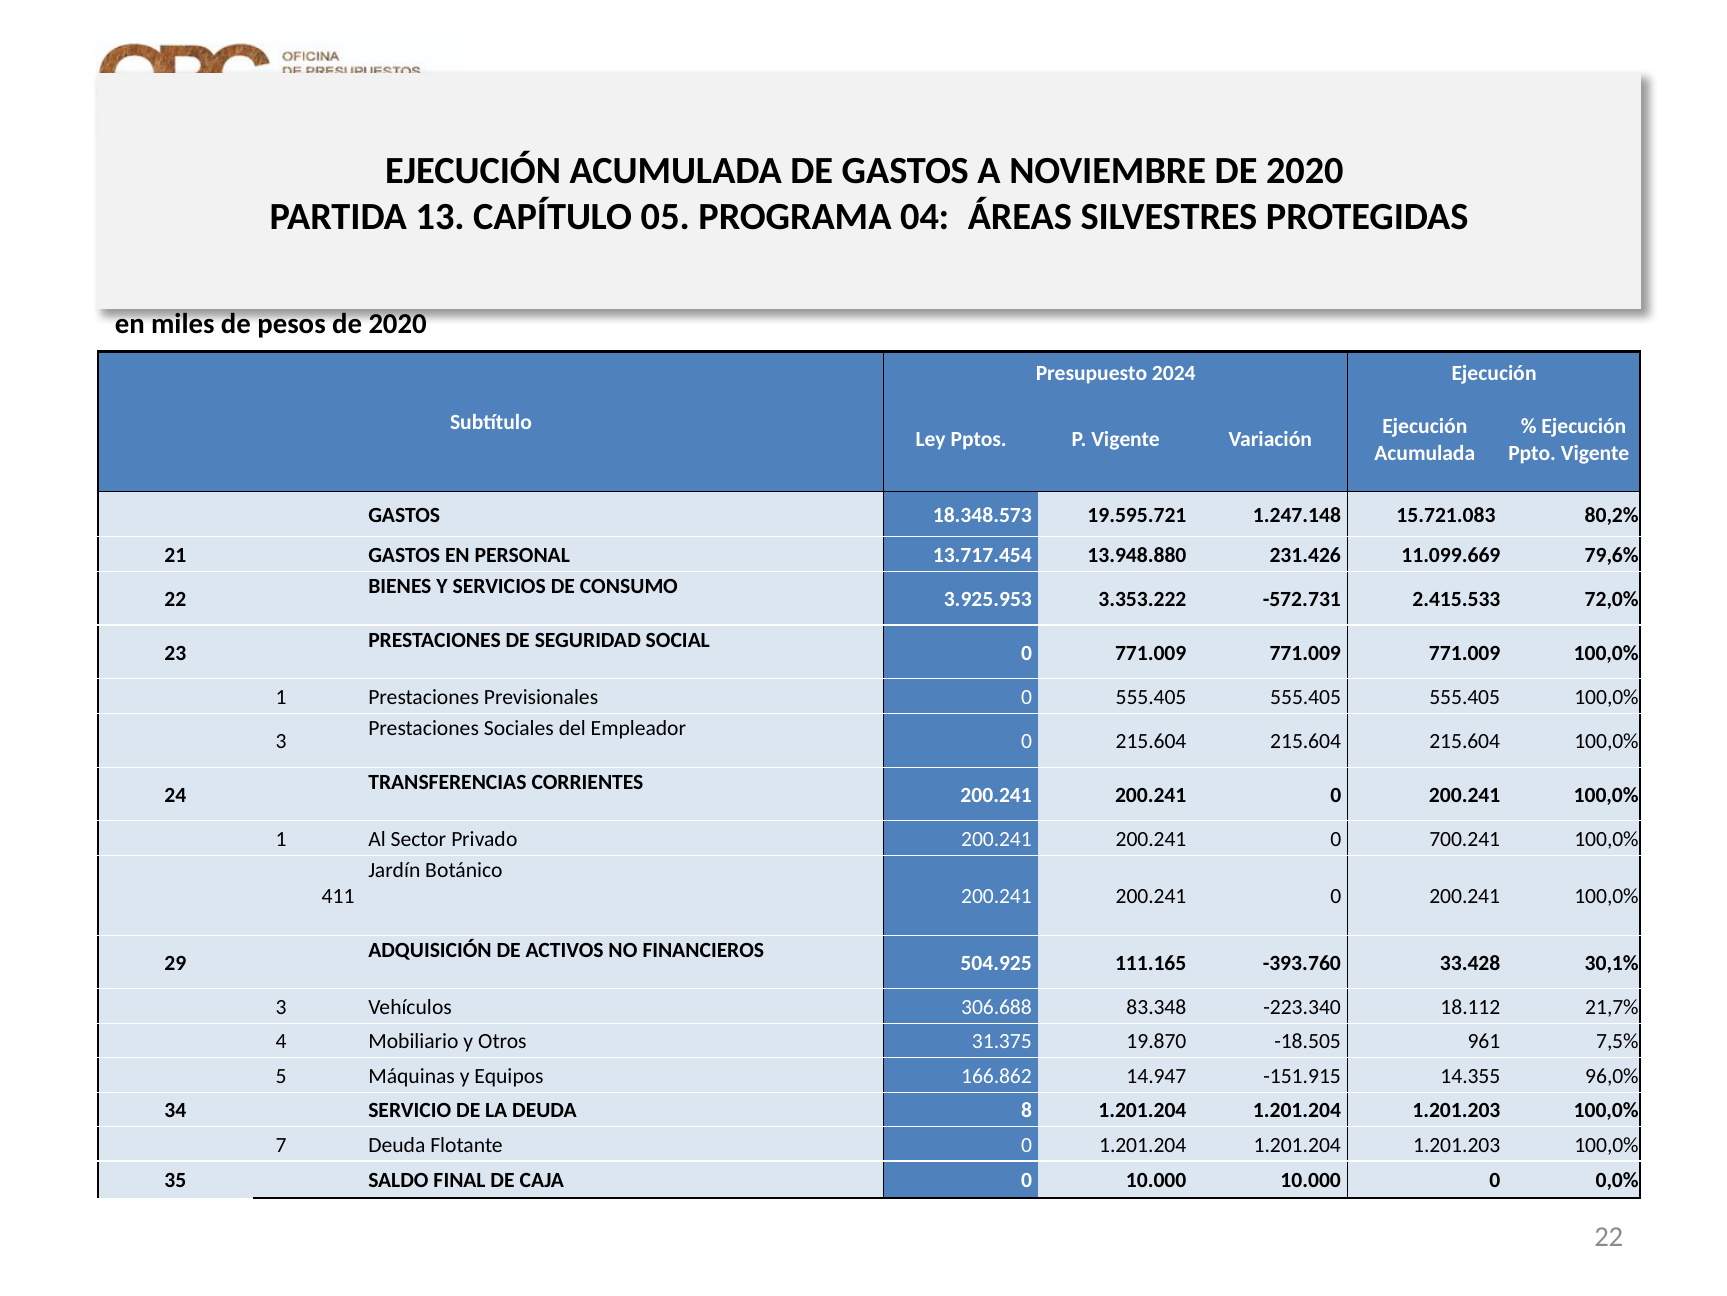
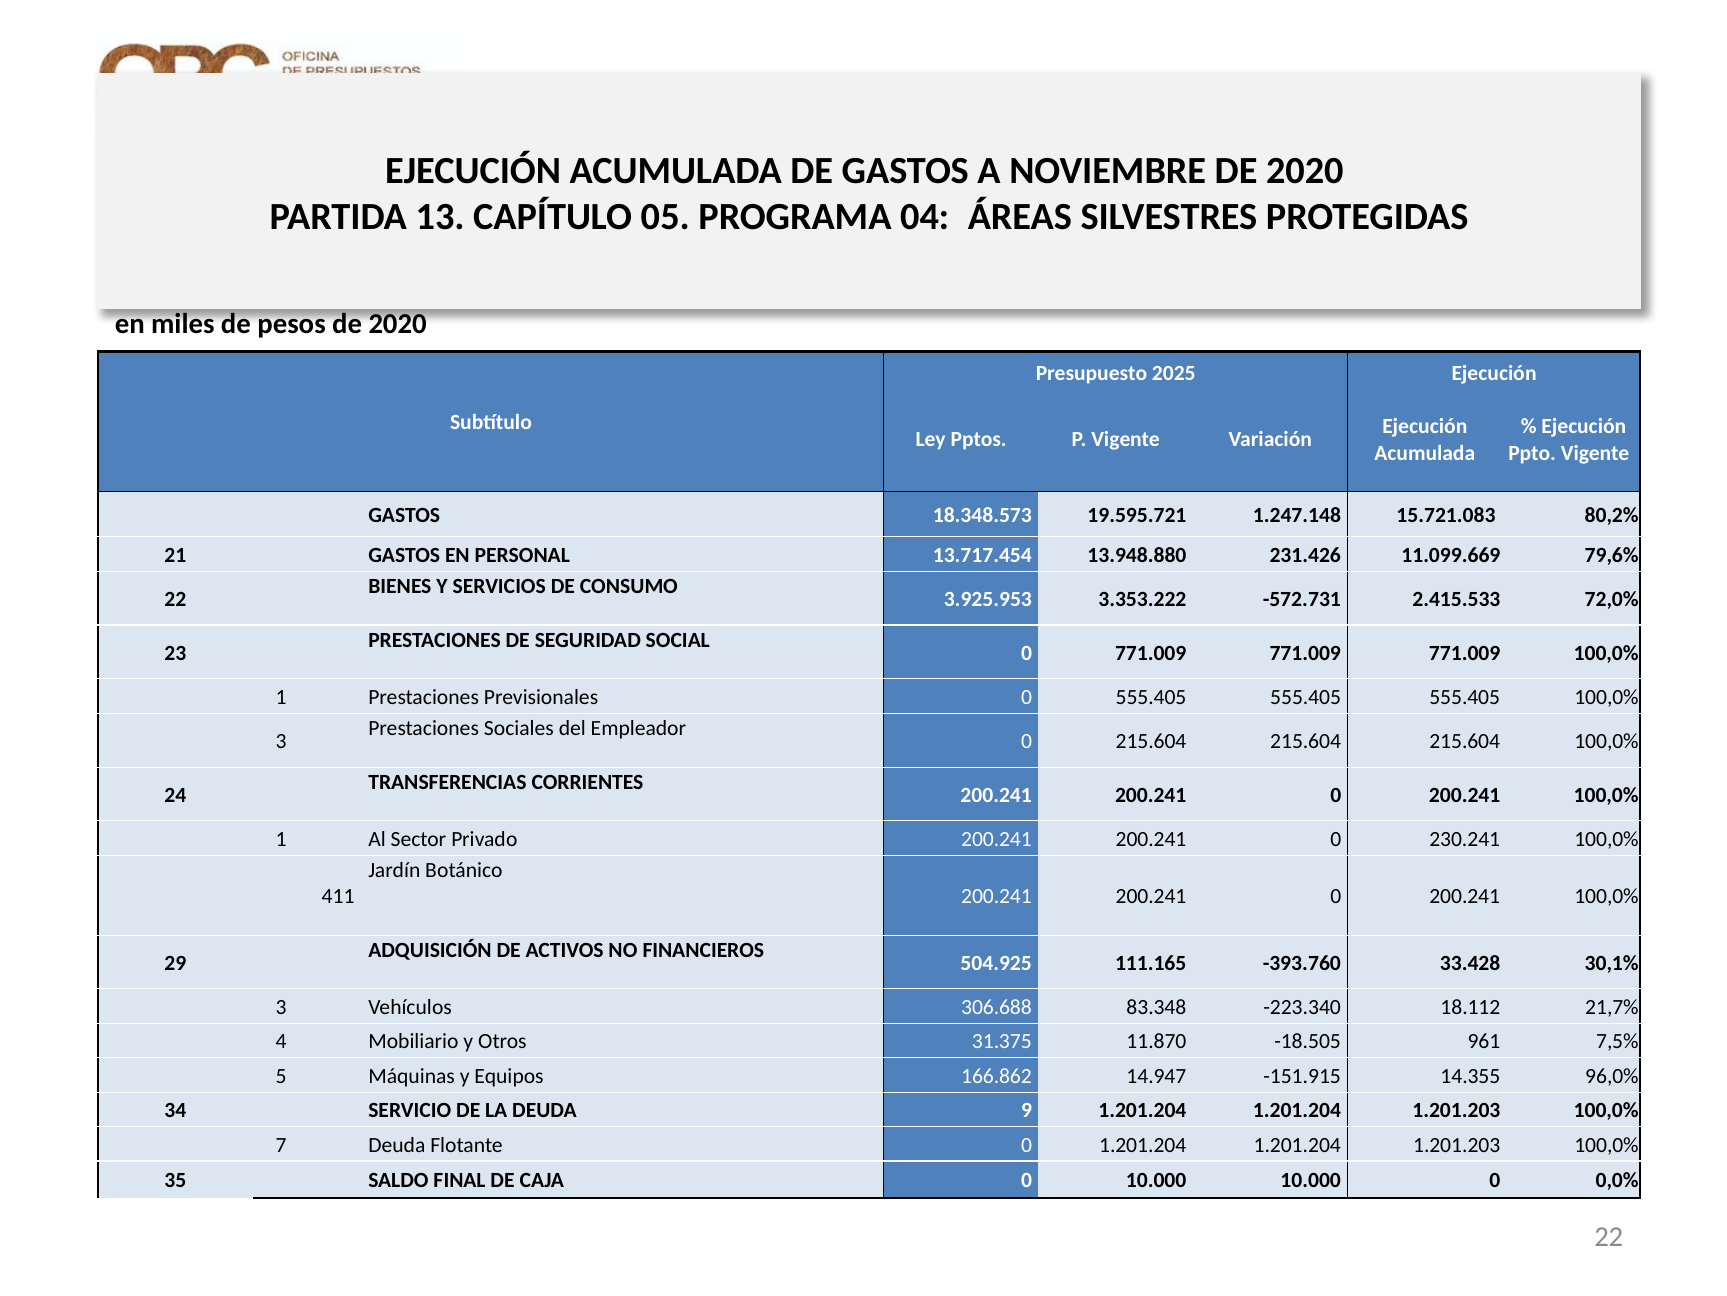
2024: 2024 -> 2025 (1174, 373)
700.241: 700.241 -> 230.241 (1465, 839)
19.870: 19.870 -> 11.870 (1156, 1041)
8: 8 -> 9 (1027, 1110)
